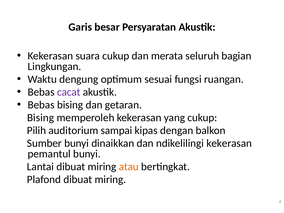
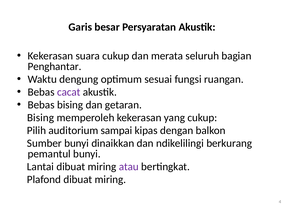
Lingkungan: Lingkungan -> Penghantar (55, 67)
ndikelilingi kekerasan: kekerasan -> berkurang (229, 143)
atau colour: orange -> purple (129, 167)
